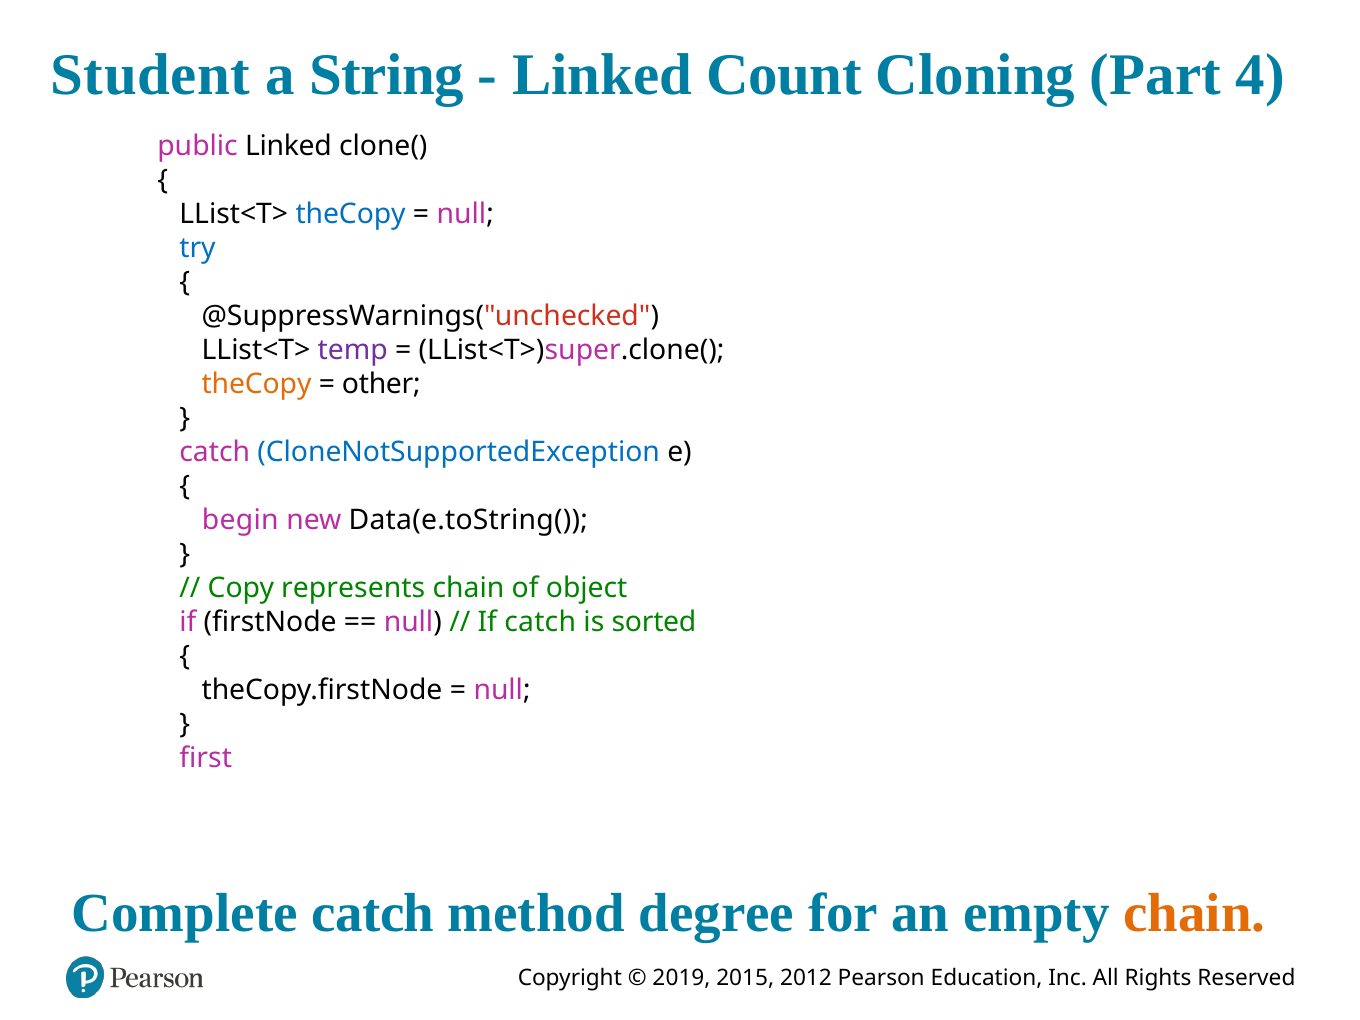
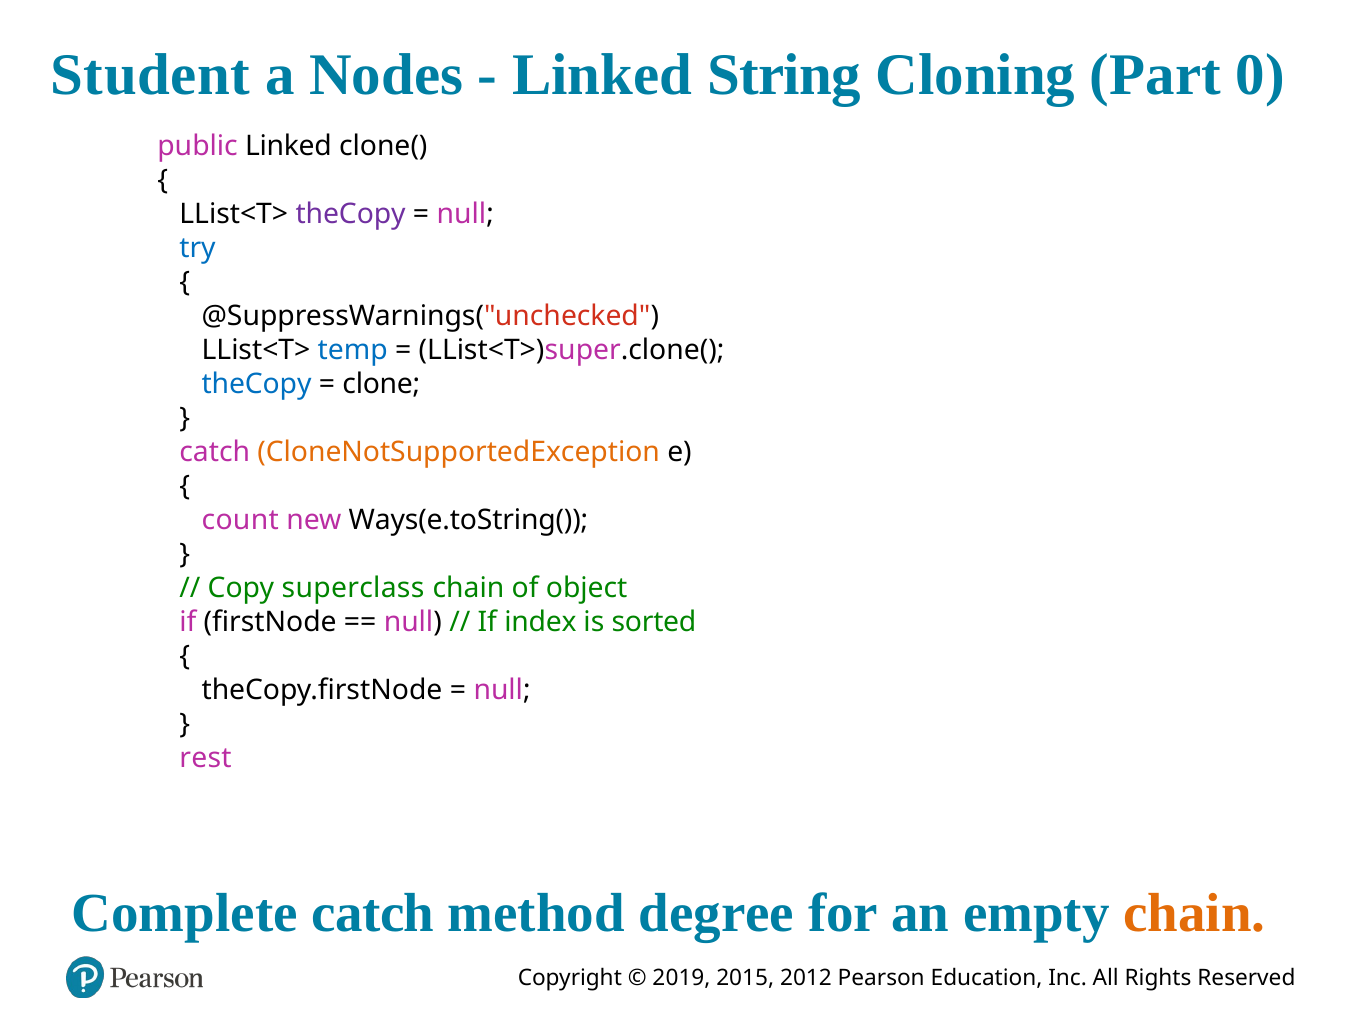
String: String -> Nodes (386, 75)
Count: Count -> String (784, 75)
4: 4 -> 0 (1260, 75)
theCopy colour: blue -> purple (351, 214)
temp colour: purple -> blue (353, 350)
theCopy colour: orange -> blue (257, 384)
other: other -> clone (381, 384)
CloneNotSupportedException colour: blue -> orange (459, 452)
begin: begin -> count (240, 520)
Data(e.toString(: Data(e.toString( -> Ways(e.toString( (468, 520)
represents: represents -> superclass (353, 588)
If catch: catch -> index (540, 622)
first: first -> rest (206, 758)
